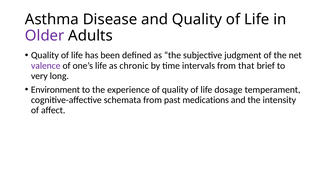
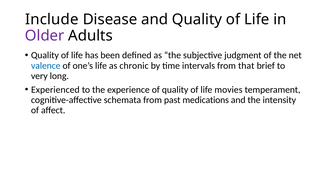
Asthma: Asthma -> Include (52, 19)
valence colour: purple -> blue (46, 66)
Environment: Environment -> Experienced (55, 90)
dosage: dosage -> movies (228, 90)
